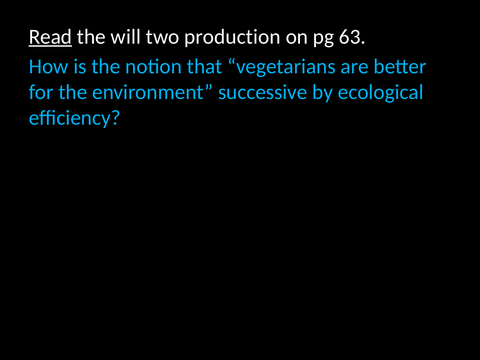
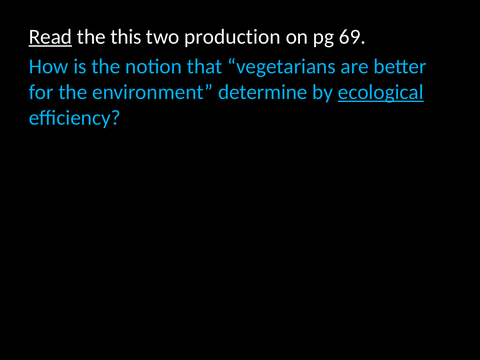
will: will -> this (126, 37)
63: 63 -> 69 (352, 37)
successive: successive -> determine (263, 92)
ecological underline: none -> present (381, 92)
